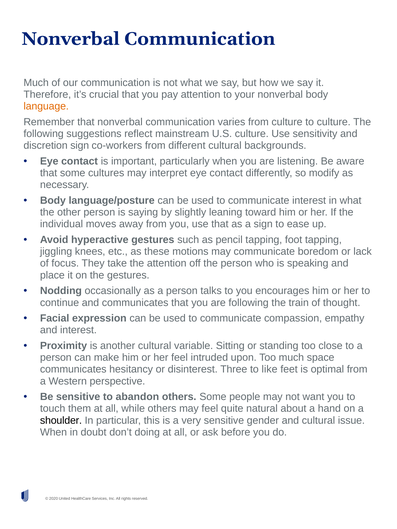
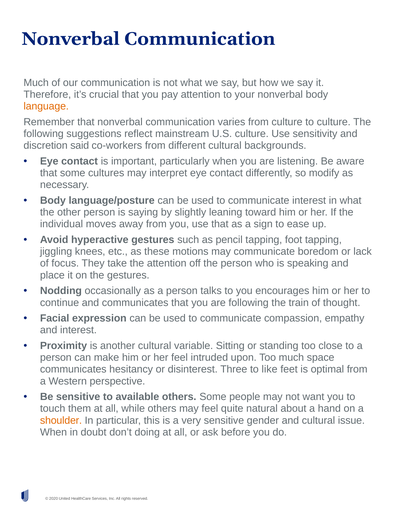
discretion sign: sign -> said (80, 146)
abandon: abandon -> available (137, 397)
shoulder colour: black -> orange (61, 421)
